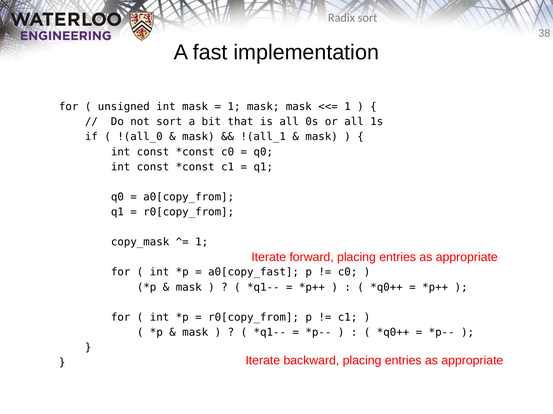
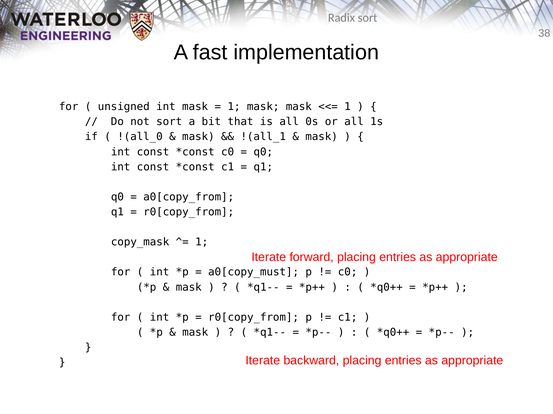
a0[copy_fast: a0[copy_fast -> a0[copy_must (254, 273)
